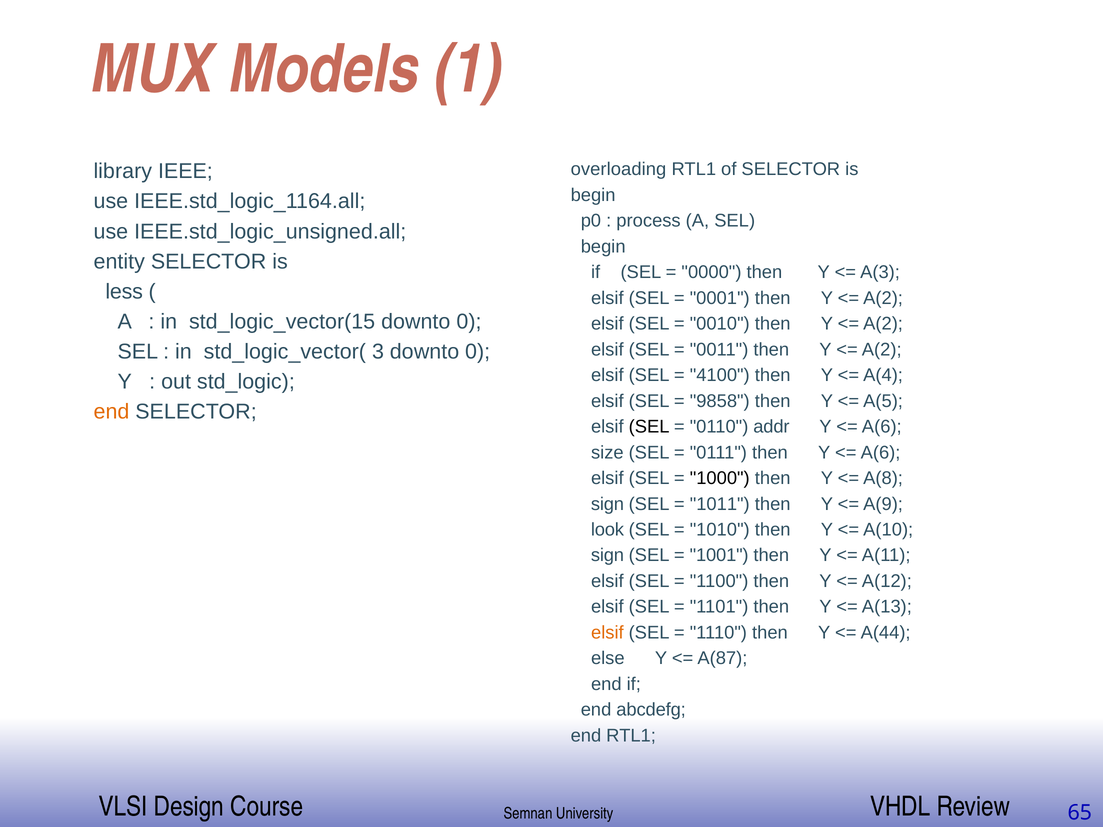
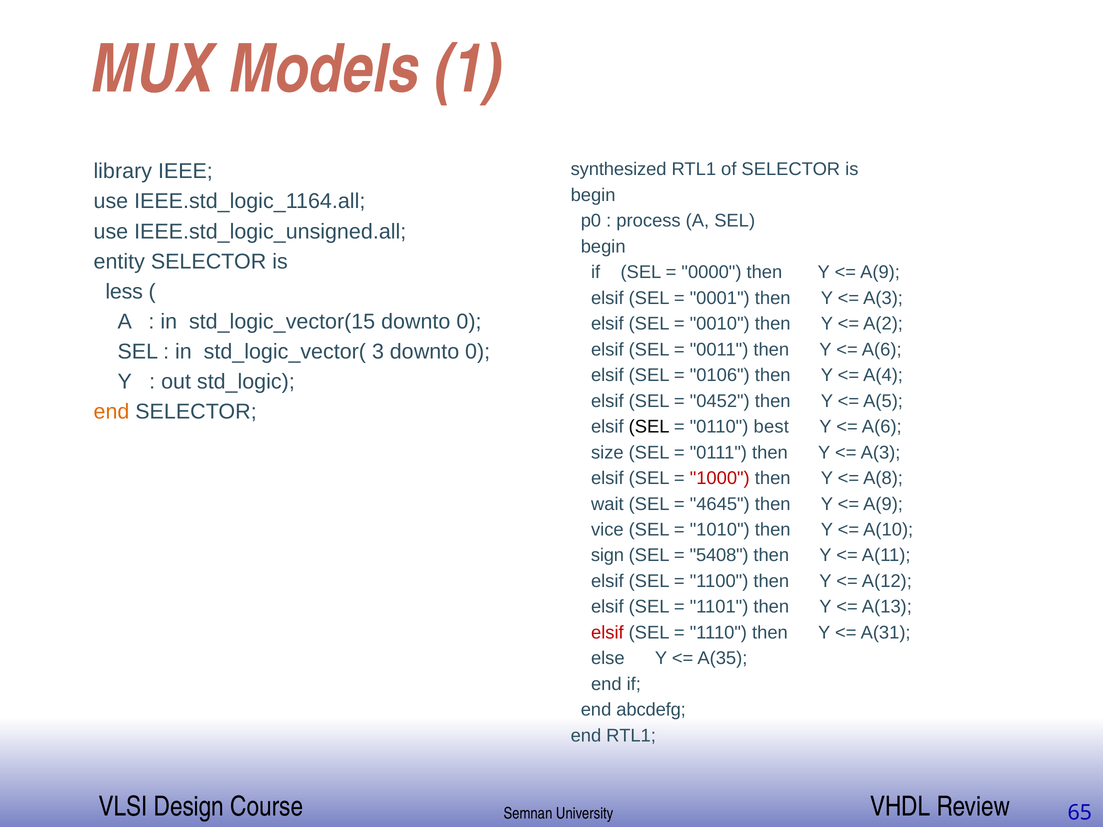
overloading: overloading -> synthesized (619, 169)
A(3: A(3 -> A(9 (880, 272)
A(2: A(2 -> A(3 (883, 298)
A(2: A(2 -> A(6 (882, 350)
4100: 4100 -> 0106 (720, 375)
9858: 9858 -> 0452 (720, 401)
addr: addr -> best (771, 427)
A(6: A(6 -> A(3 (881, 453)
1000 colour: black -> red (720, 478)
sign: sign -> wait (607, 504)
1011: 1011 -> 4645 (720, 504)
look: look -> vice (607, 530)
1001: 1001 -> 5408 (719, 556)
elsif colour: orange -> red (607, 633)
A(44: A(44 -> A(31 (886, 633)
A(87: A(87 -> A(35 (722, 659)
